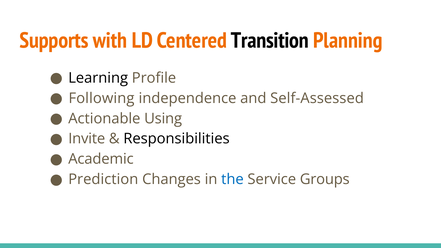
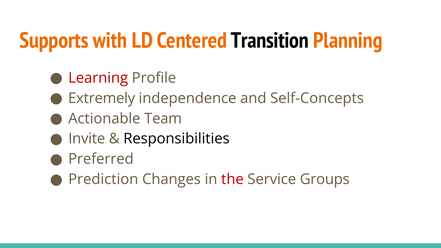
Learning colour: black -> red (98, 78)
Following: Following -> Extremely (102, 98)
Self-Assessed: Self-Assessed -> Self-Concepts (317, 98)
Using: Using -> Team (163, 119)
Academic: Academic -> Preferred (101, 159)
the colour: blue -> red (232, 179)
